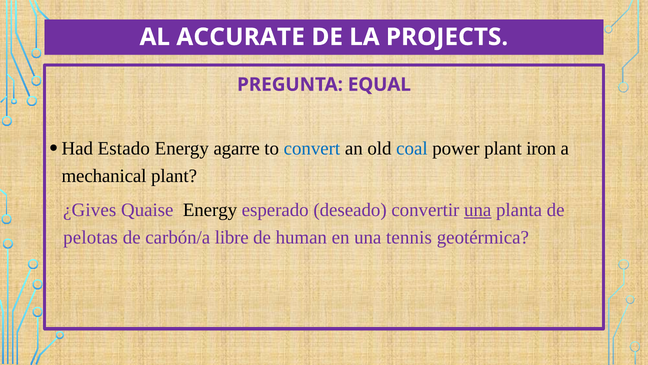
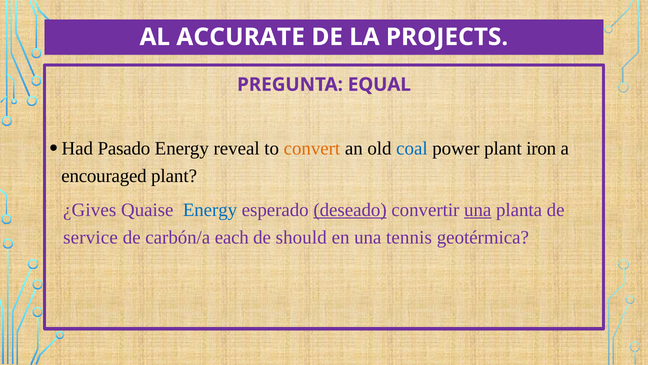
Estado: Estado -> Pasado (124, 148)
agarre: agarre -> reveal (237, 148)
convert colour: blue -> orange (312, 148)
mechanical: mechanical -> encouraged (104, 176)
Energy colour: black -> blue (210, 210)
deseado underline: none -> present (350, 210)
pelotas: pelotas -> service (91, 237)
libre: libre -> each (232, 237)
human: human -> should (301, 237)
